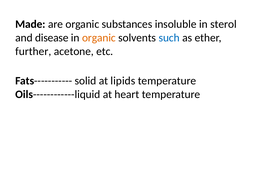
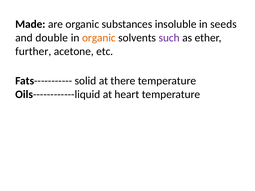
sterol: sterol -> seeds (223, 24)
disease: disease -> double (52, 38)
such colour: blue -> purple (169, 38)
lipids: lipids -> there (123, 81)
